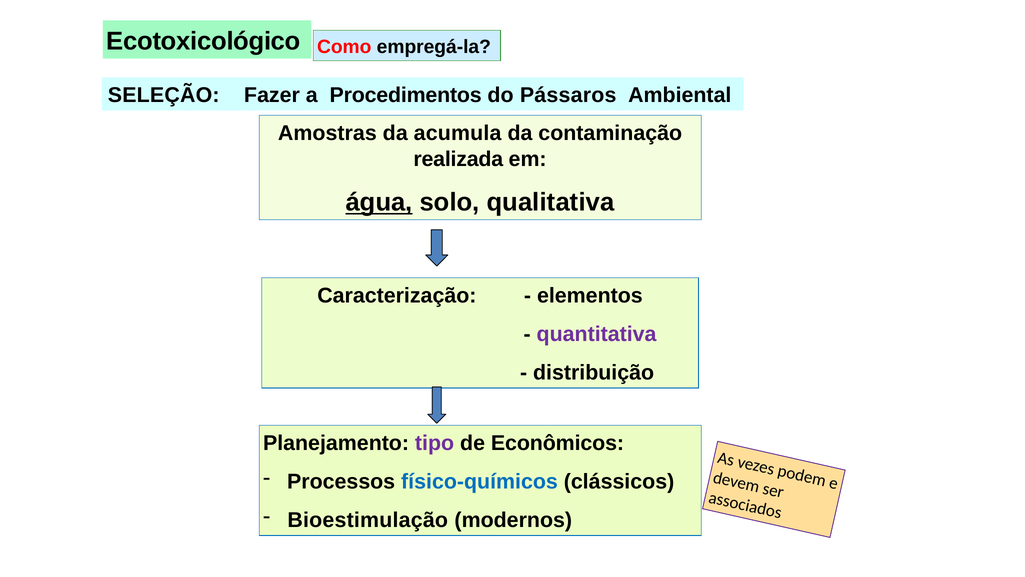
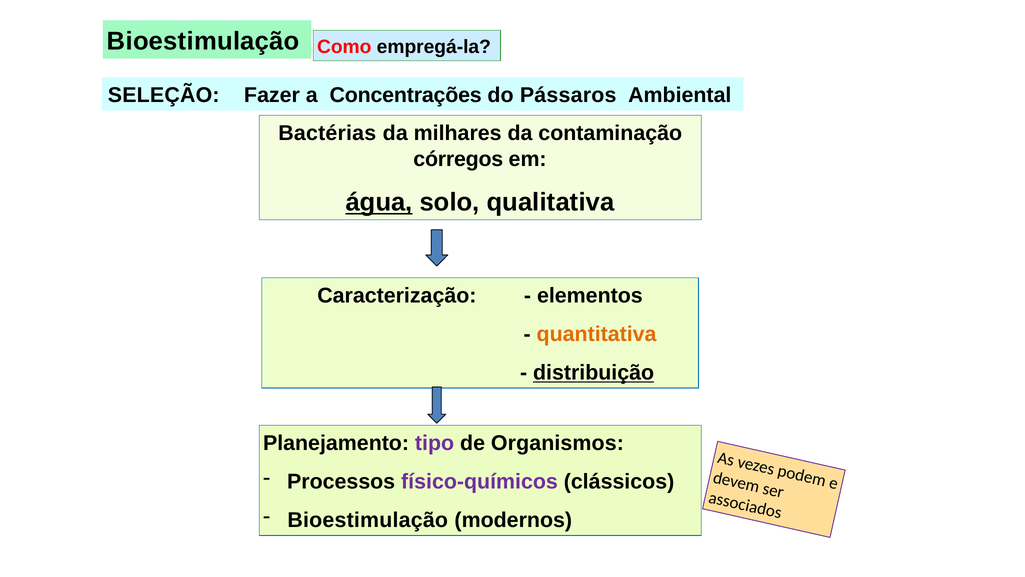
Ecotoxicológico: Ecotoxicológico -> Bioestimulação (203, 41)
Procedimentos: Procedimentos -> Concentrações (406, 95)
Amostras: Amostras -> Bactérias (327, 133)
acumula: acumula -> milhares (458, 133)
realizada: realizada -> córregos (458, 159)
quantitativa colour: purple -> orange (597, 334)
distribuição underline: none -> present (594, 373)
Econômicos: Econômicos -> Organismos (557, 443)
físico-químicos colour: blue -> purple (479, 481)
